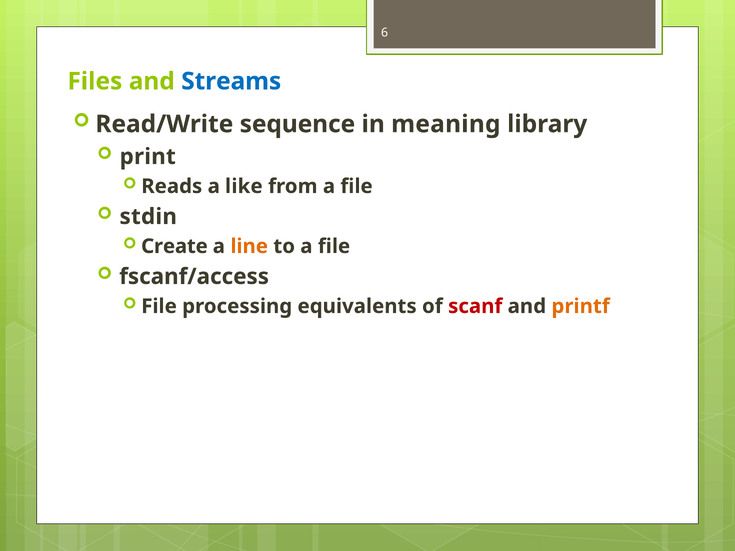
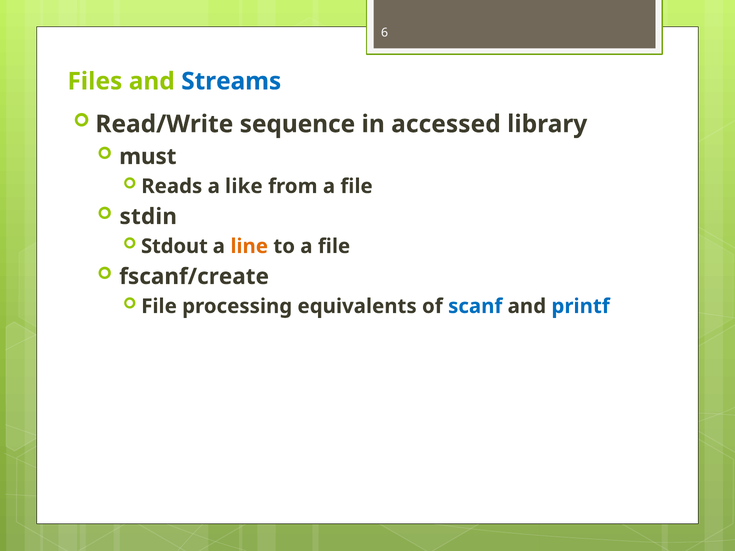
meaning: meaning -> accessed (446, 124)
print: print -> must (148, 157)
Create: Create -> Stdout (174, 246)
fscanf/access: fscanf/access -> fscanf/create (194, 277)
scanf colour: red -> blue (475, 306)
printf colour: orange -> blue (581, 306)
